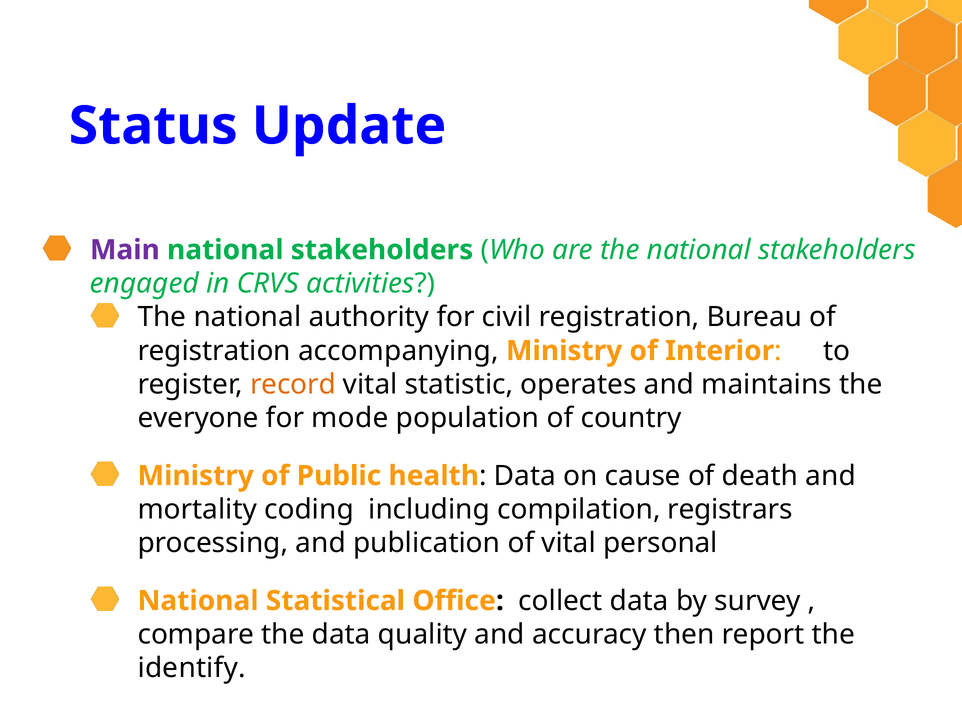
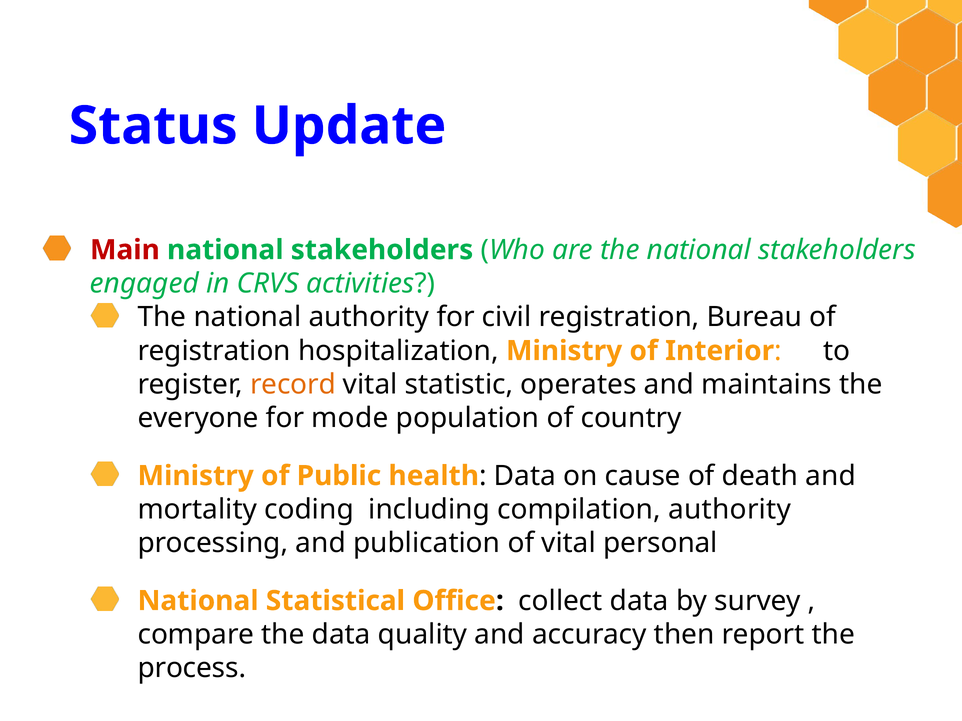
Main colour: purple -> red (125, 250)
accompanying: accompanying -> hospitalization (398, 351)
compilation registrars: registrars -> authority (730, 510)
identify: identify -> process (192, 669)
